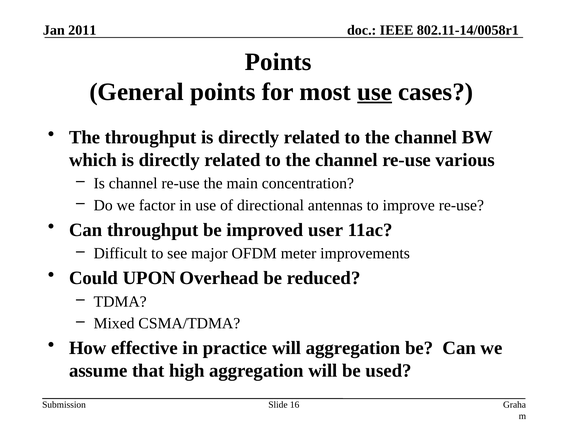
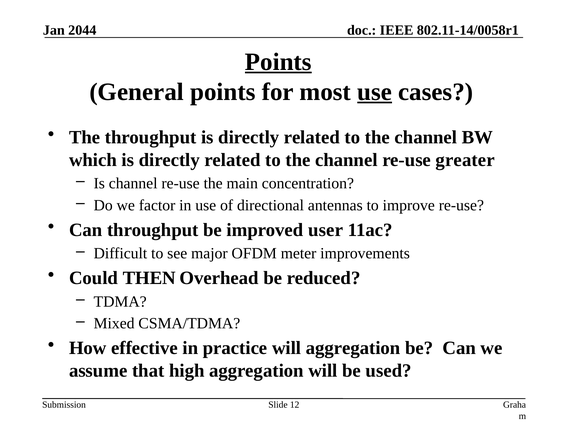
2011: 2011 -> 2044 (82, 30)
Points underline: none -> present (278, 62)
various: various -> greater (465, 160)
UPON: UPON -> THEN (149, 278)
16: 16 -> 12 (295, 405)
